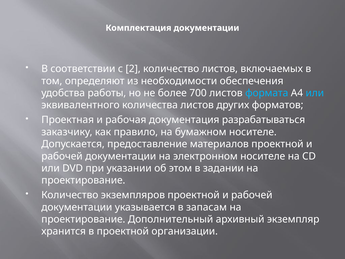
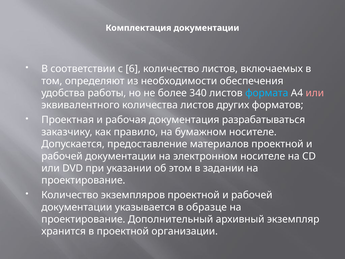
2: 2 -> 6 (133, 69)
700: 700 -> 340 (198, 93)
или colour: light blue -> pink (315, 93)
запасам: запасам -> образце (206, 207)
